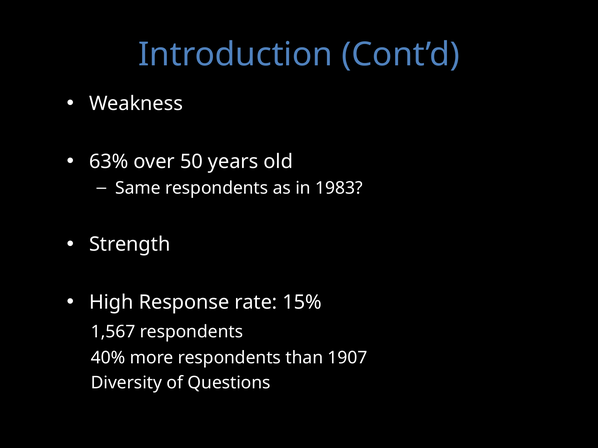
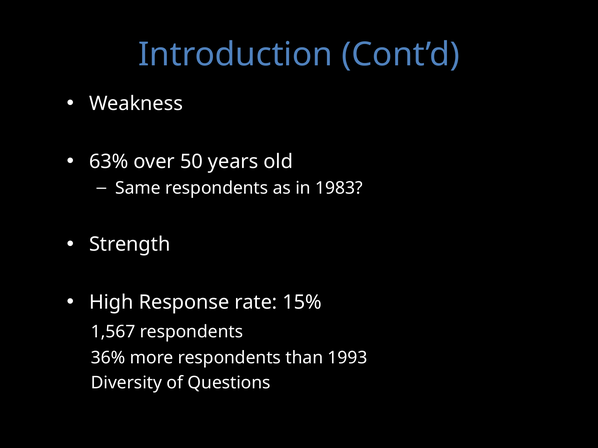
40%: 40% -> 36% (108, 358)
1907: 1907 -> 1993 (348, 358)
